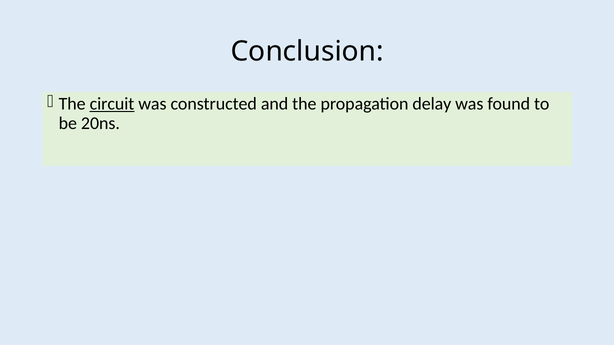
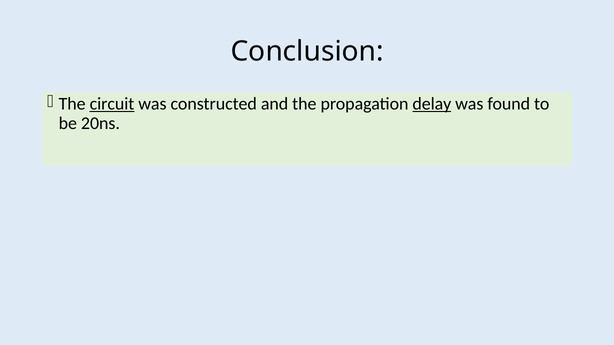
delay underline: none -> present (432, 104)
